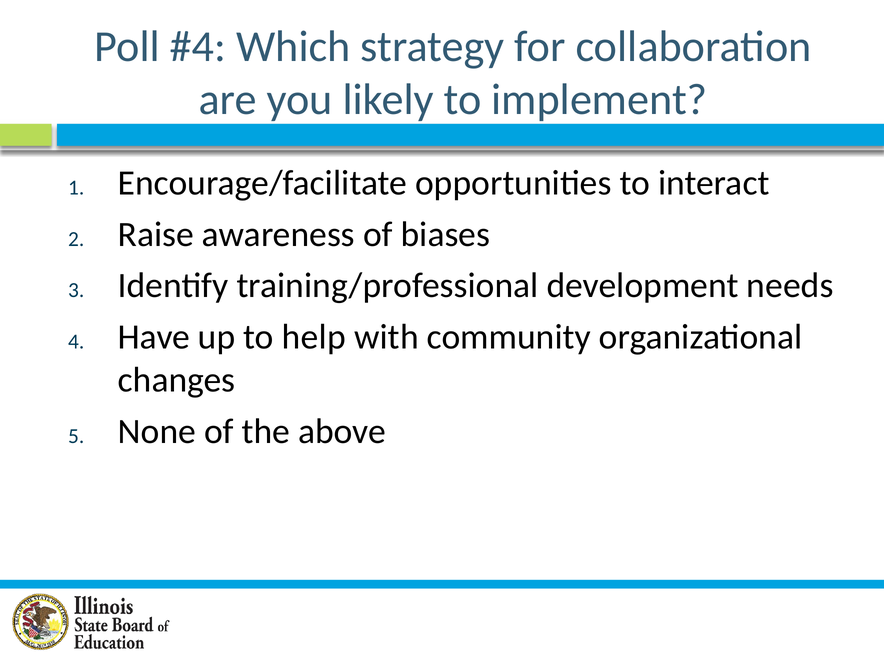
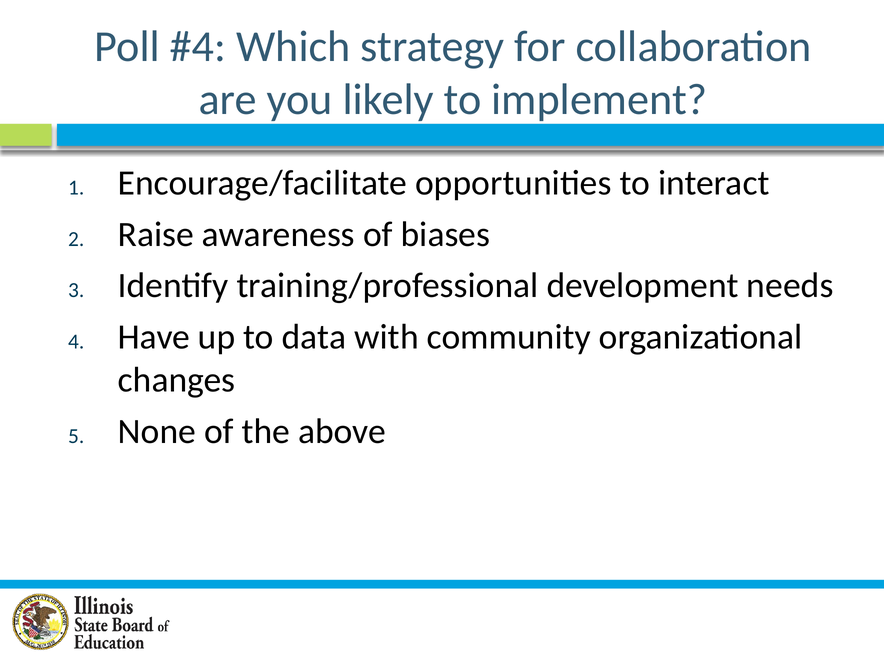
help: help -> data (314, 337)
